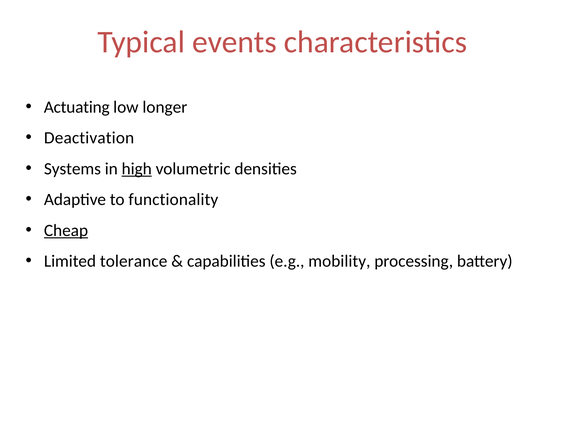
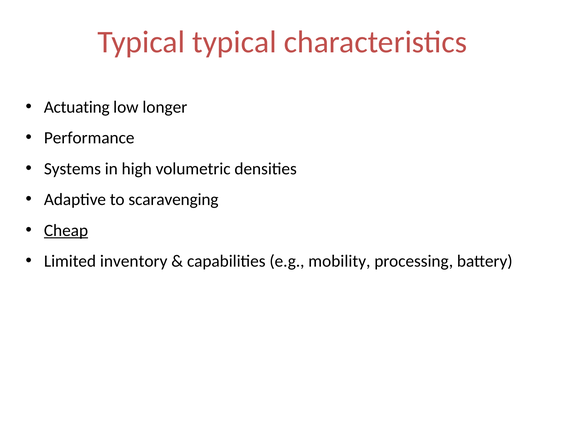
Typical events: events -> typical (234, 42)
Deactivation: Deactivation -> Performance (89, 138)
high underline: present -> none (137, 169)
functionality: functionality -> scaravenging (173, 200)
tolerance: tolerance -> inventory (134, 261)
